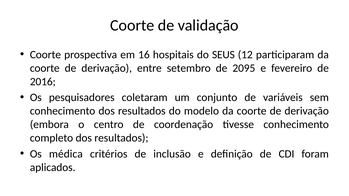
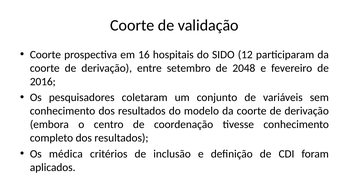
SEUS: SEUS -> SIDO (223, 55)
2095: 2095 -> 2048 (244, 68)
